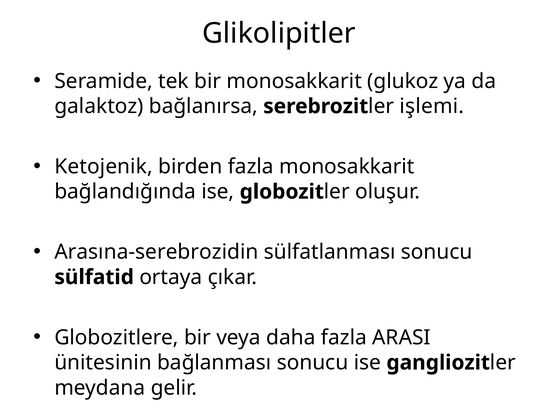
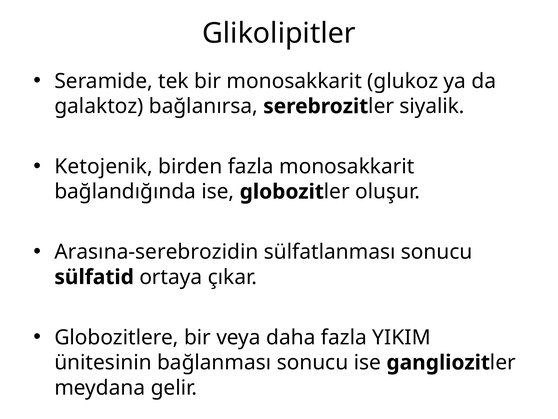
işlemi: işlemi -> siyalik (432, 106)
ARASI: ARASI -> YIKIM (401, 337)
